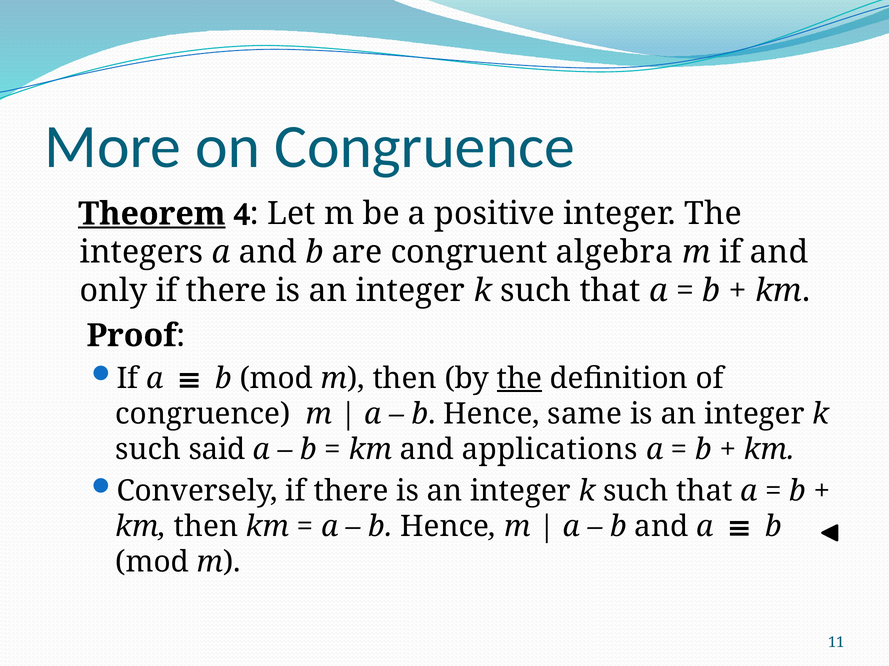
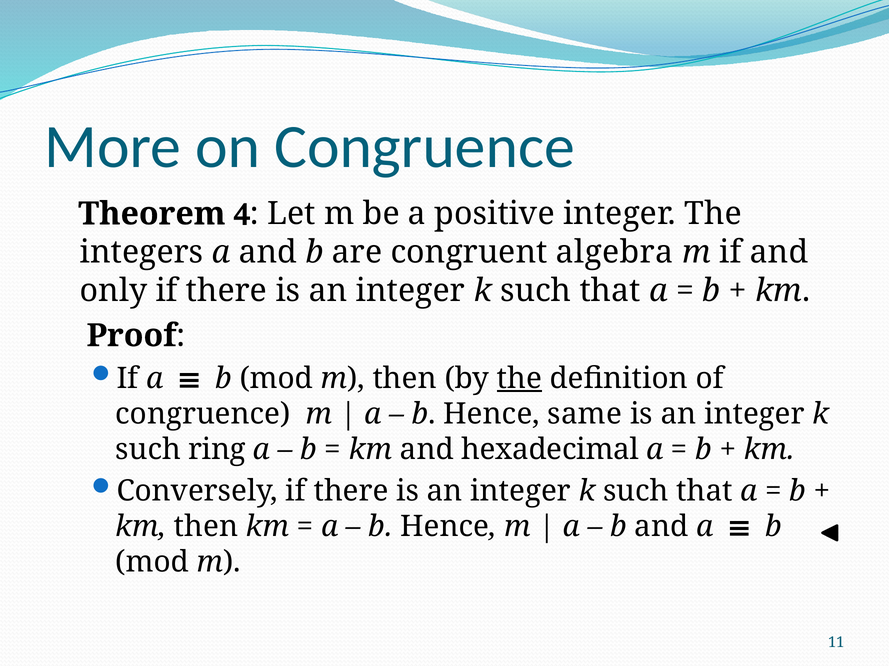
Theorem underline: present -> none (152, 214)
said: said -> ring (217, 450)
applications: applications -> hexadecimal (550, 450)
